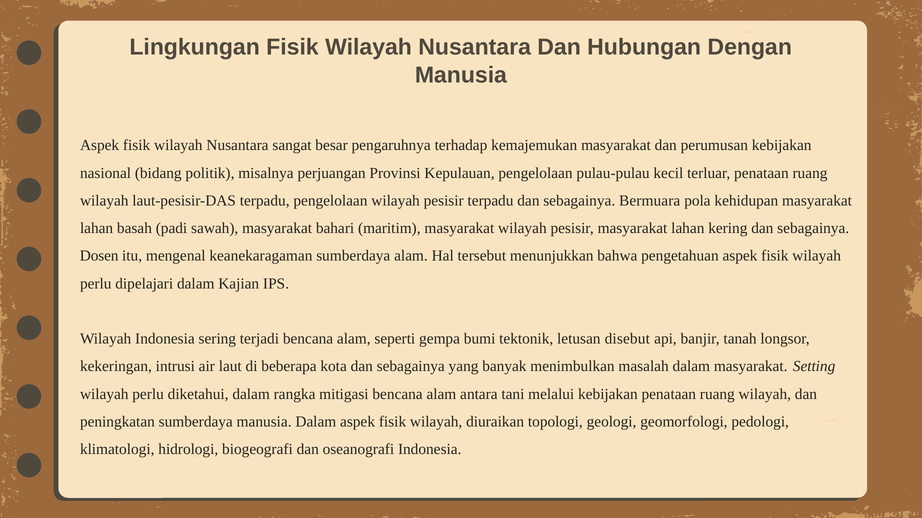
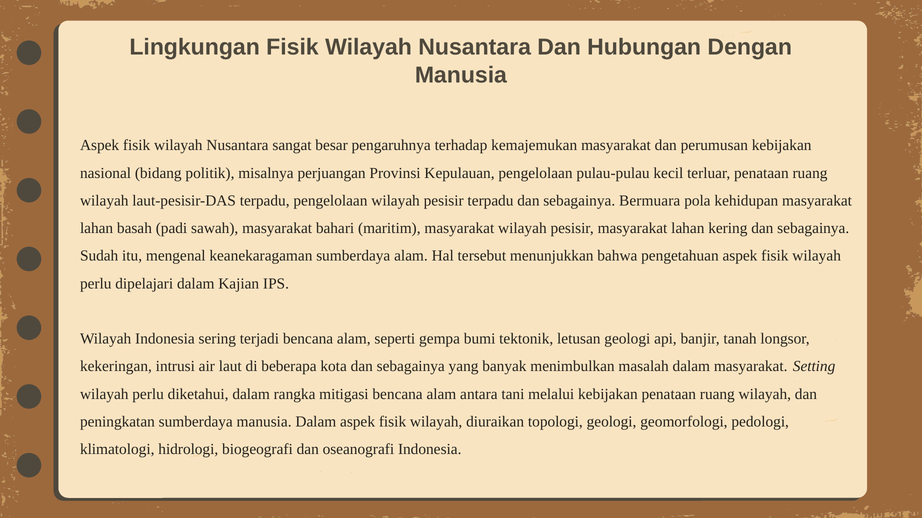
Dosen: Dosen -> Sudah (99, 256)
letusan disebut: disebut -> geologi (627, 339)
